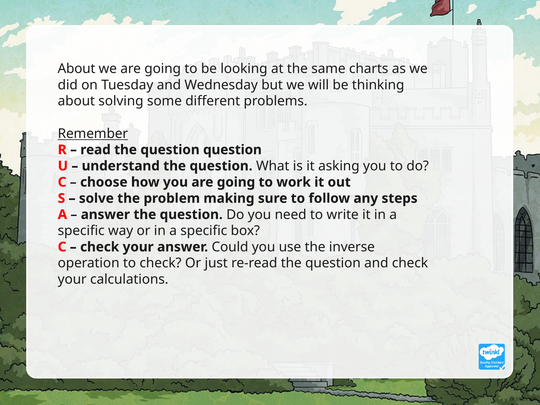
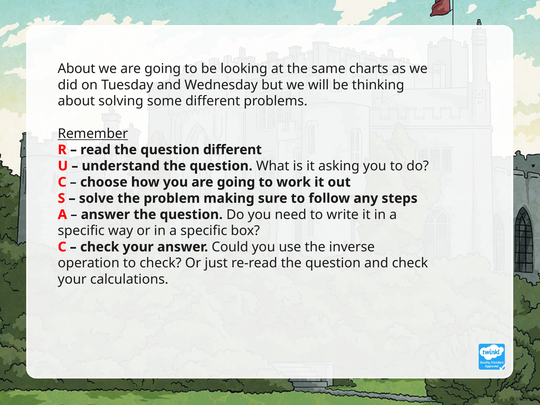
question question: question -> different (232, 150)
